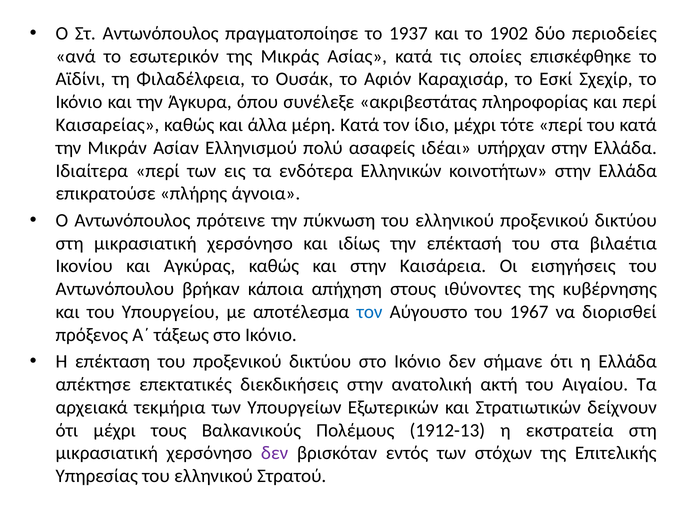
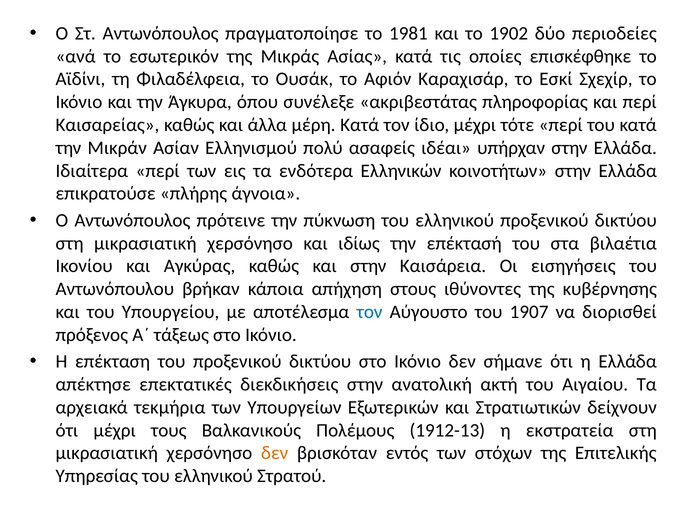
1937: 1937 -> 1981 (408, 33)
1967: 1967 -> 1907 (529, 312)
δεν colour: purple -> orange (275, 453)
